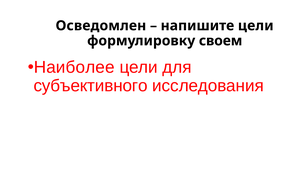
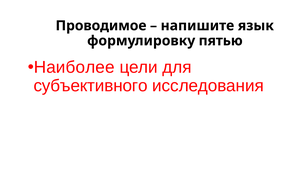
Осведомлен: Осведомлен -> Проводимое (101, 26)
напишите цели: цели -> язык (256, 26)
своем: своем -> пятью (221, 41)
